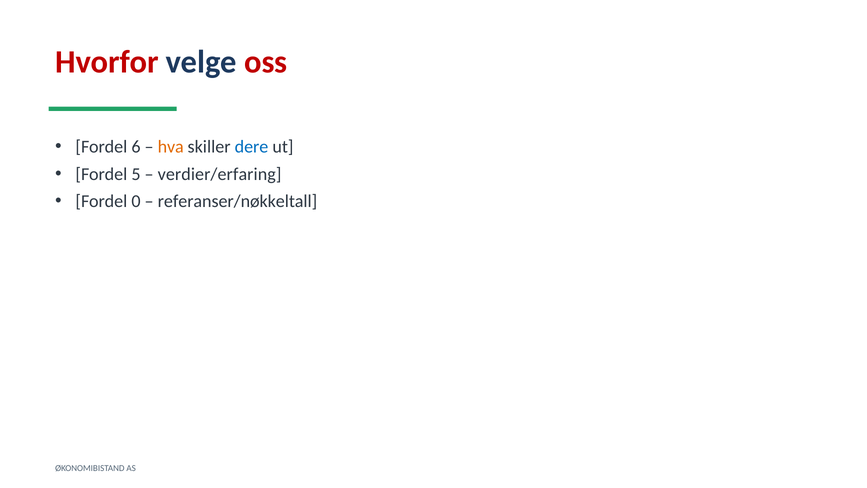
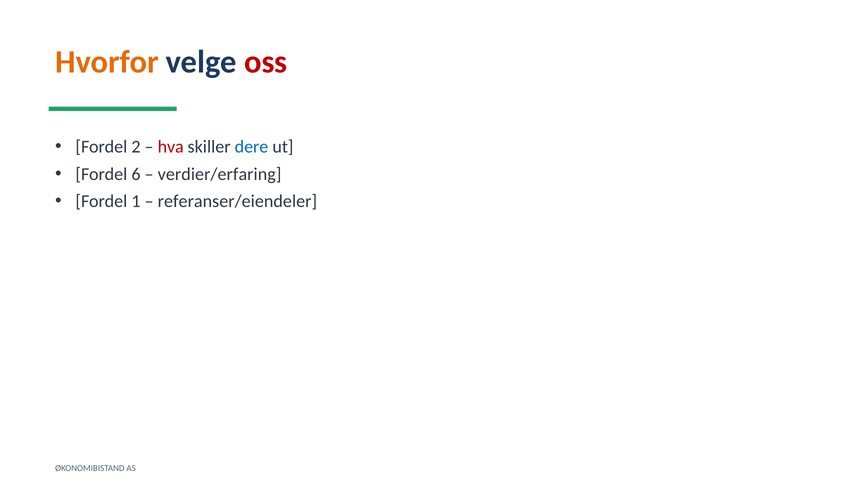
Hvorfor colour: red -> orange (107, 62)
6: 6 -> 2 (136, 147)
hva colour: orange -> red (171, 147)
5: 5 -> 6 (136, 174)
0: 0 -> 1 (136, 201)
referanser/nøkkeltall: referanser/nøkkeltall -> referanser/eiendeler (237, 201)
